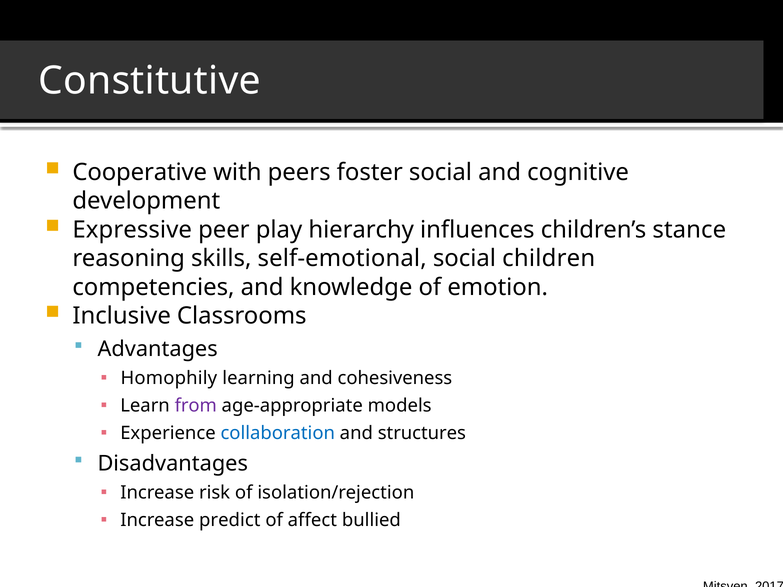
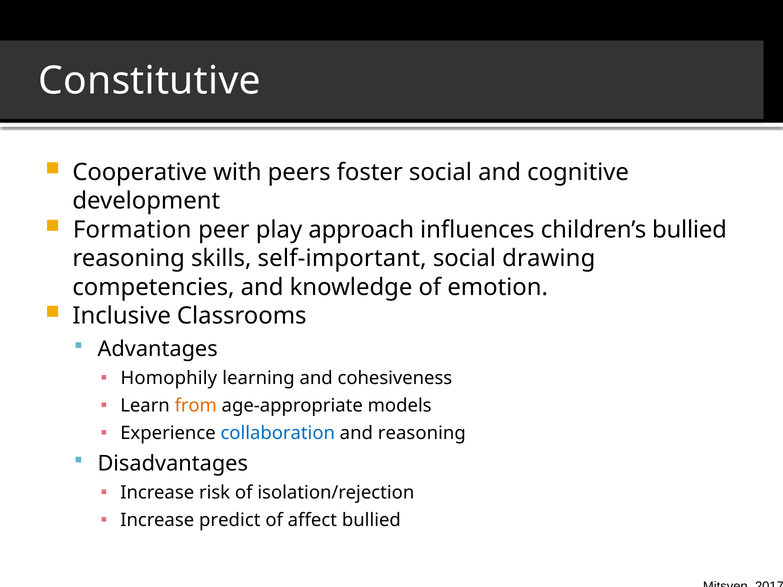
Expressive: Expressive -> Formation (132, 230)
hierarchy: hierarchy -> approach (361, 230)
children’s stance: stance -> bullied (689, 230)
self-emotional: self-emotional -> self-important (342, 259)
children: children -> drawing (549, 259)
from colour: purple -> orange (196, 406)
and structures: structures -> reasoning (422, 433)
